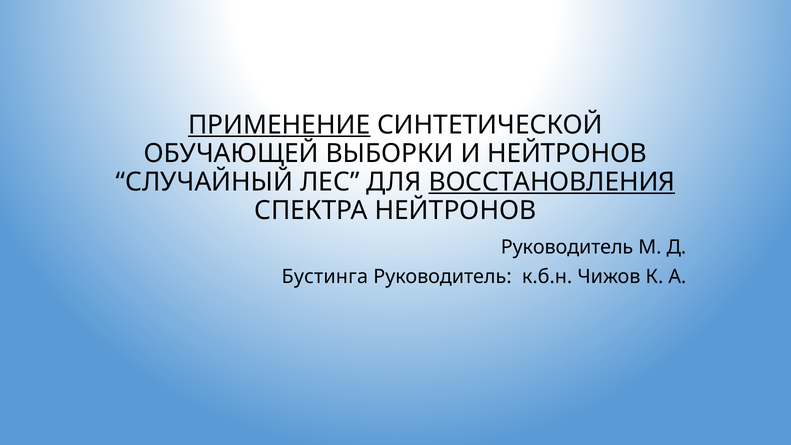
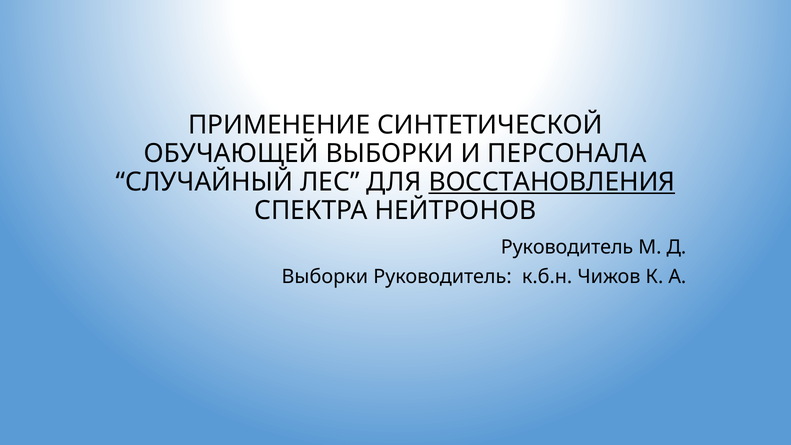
ПРИМЕНЕНИЕ underline: present -> none (279, 125)
И НЕЙТРОНОВ: НЕЙТРОНОВ -> ПЕРСОНАЛА (567, 153)
Бустинга: Бустинга -> Выборки (325, 277)
